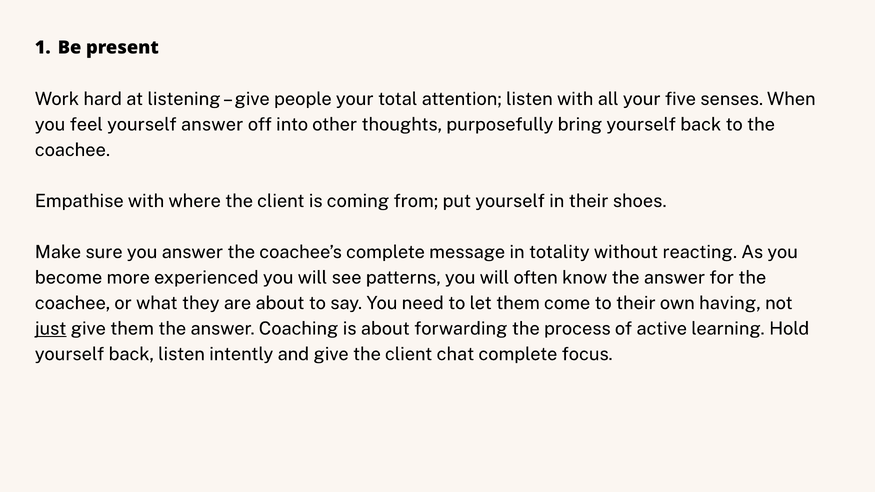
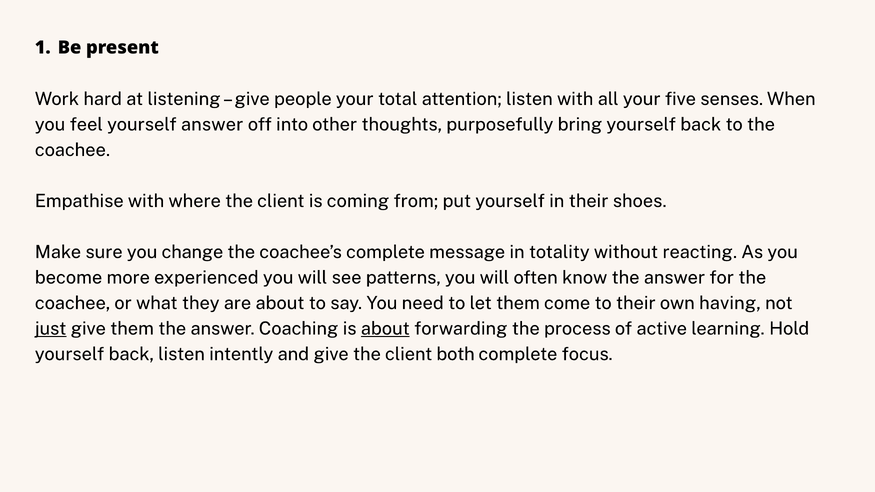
you answer: answer -> change (192, 252)
about underline: none -> present (385, 329)
chat: chat -> both (456, 354)
